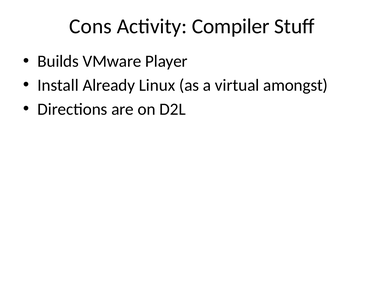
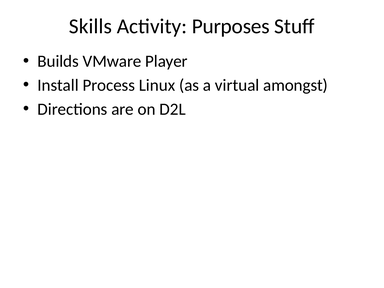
Cons: Cons -> Skills (90, 26)
Compiler: Compiler -> Purposes (231, 26)
Already: Already -> Process (109, 85)
